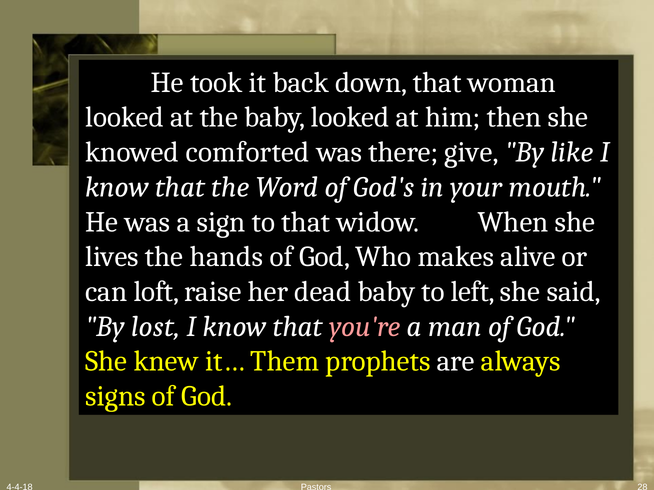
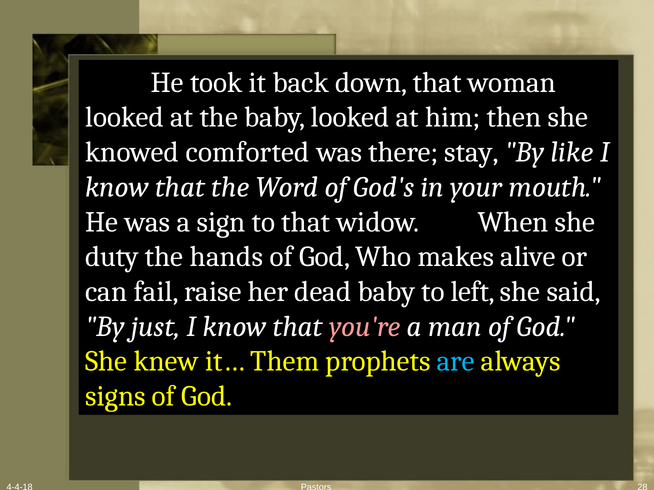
give: give -> stay (472, 152)
lives: lives -> duty (112, 257)
loft: loft -> fail (156, 292)
lost: lost -> just (156, 327)
are colour: white -> light blue (456, 362)
